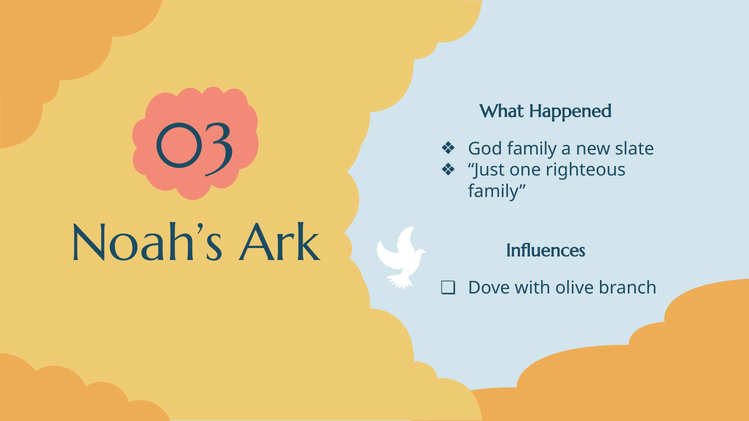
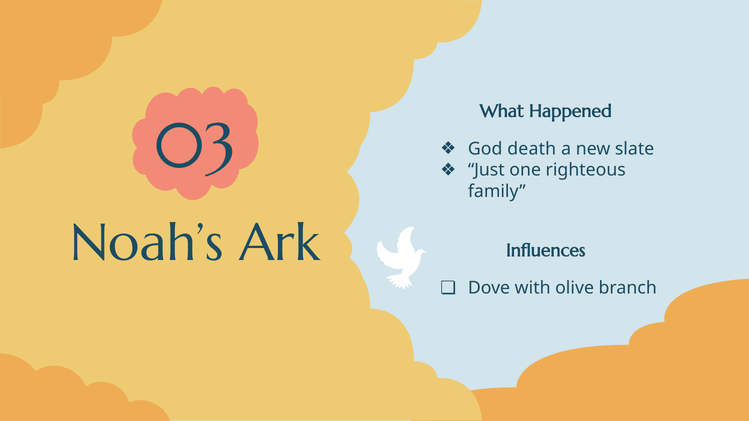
God family: family -> death (532, 149)
